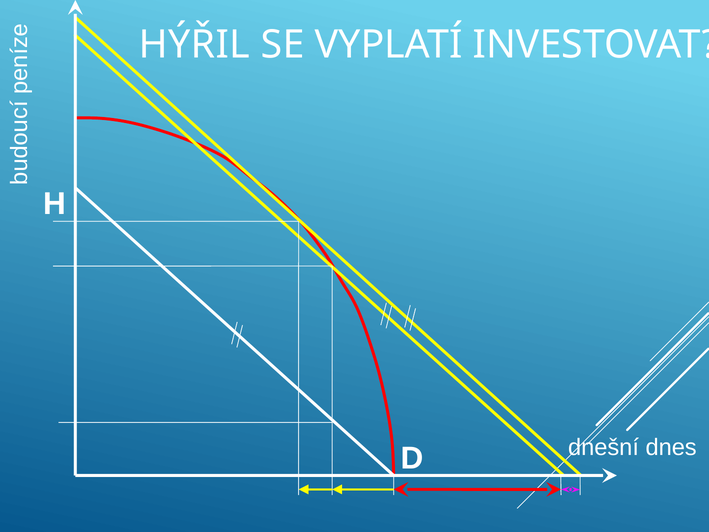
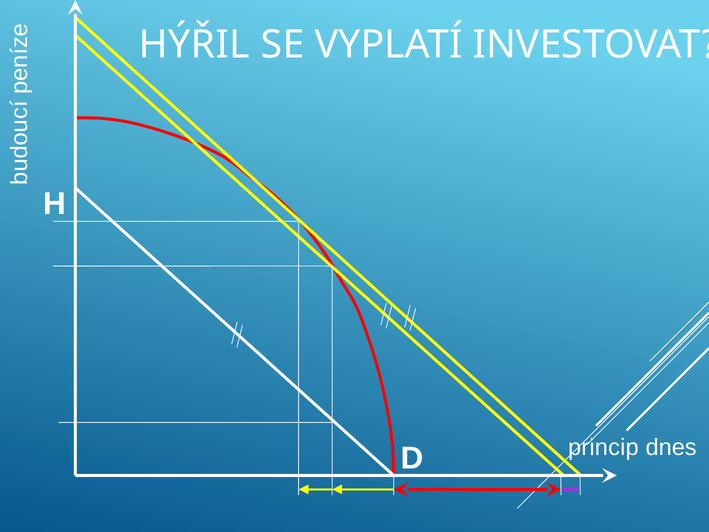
dnešní: dnešní -> princip (603, 447)
